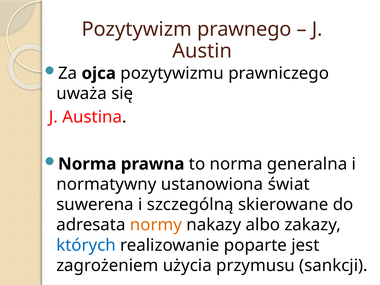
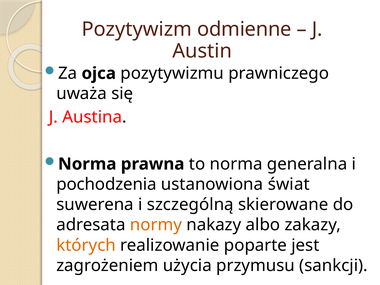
prawnego: prawnego -> odmienne (244, 29)
normatywny: normatywny -> pochodzenia (106, 184)
których colour: blue -> orange (86, 245)
